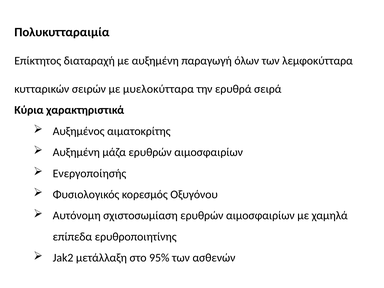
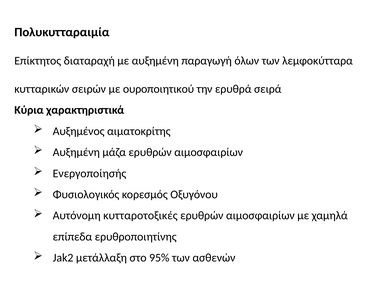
μυελοκύτταρα: μυελοκύτταρα -> ουροποιητικού (159, 89)
σχιστοσωμίαση: σχιστοσωμίαση -> κυτταροτοξικές (140, 216)
